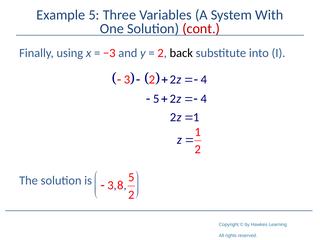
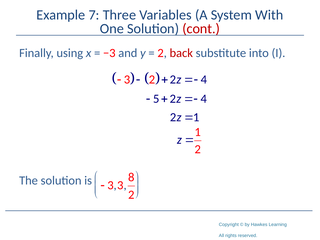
Example 5: 5 -> 7 (94, 15)
back colour: black -> red (181, 53)
is 5: 5 -> 8 (131, 177)
8: 8 -> 3 (120, 185)
